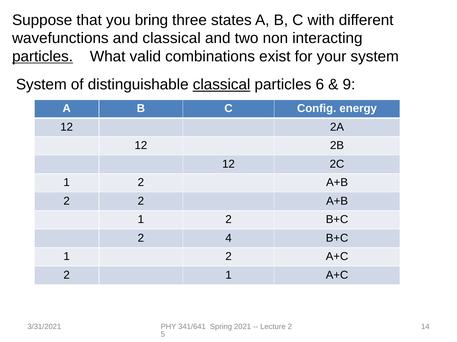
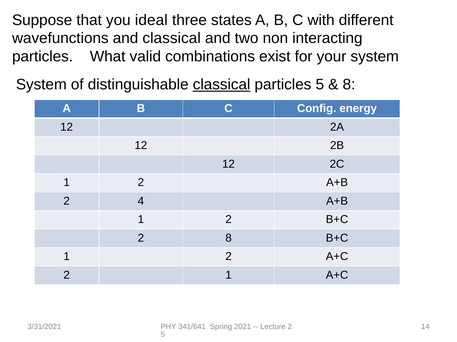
bring: bring -> ideal (151, 20)
particles underline: present -> none (43, 57)
particles 6: 6 -> 5 (320, 85)
9: 9 -> 8 (349, 85)
2 2: 2 -> 4 (141, 201)
2 4: 4 -> 8 (229, 238)
